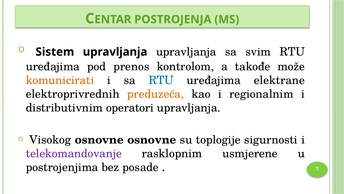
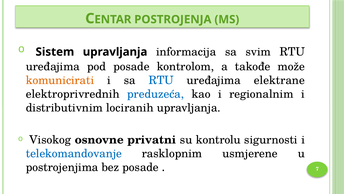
upravljanja upravljanja: upravljanja -> informacija (186, 52)
pod prenos: prenos -> posade (131, 66)
preduzeća colour: orange -> blue (156, 94)
operatori: operatori -> lociranih (130, 108)
osnovne osnovne: osnovne -> privatni (152, 139)
toplogije: toplogije -> kontrolu (218, 139)
telekomandovanje colour: purple -> blue (74, 153)
